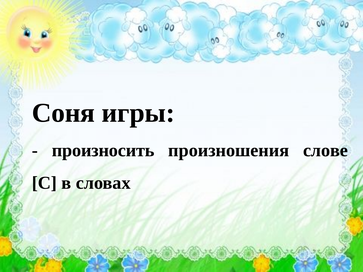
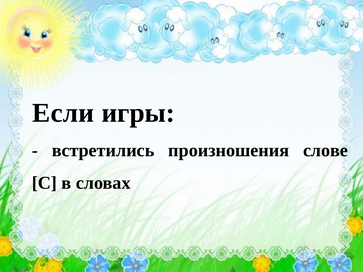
Соня: Соня -> Если (63, 113)
произносить: произносить -> встретились (103, 150)
